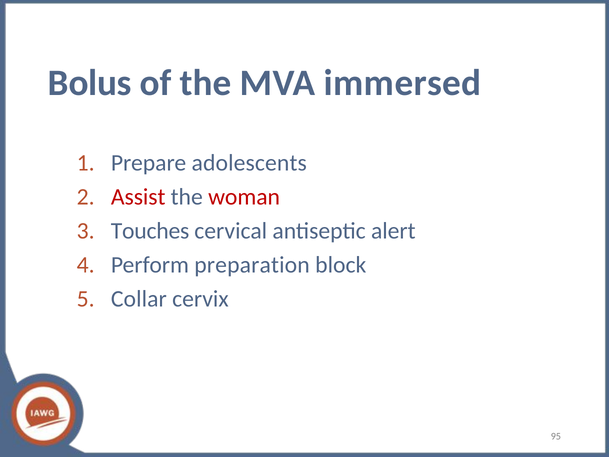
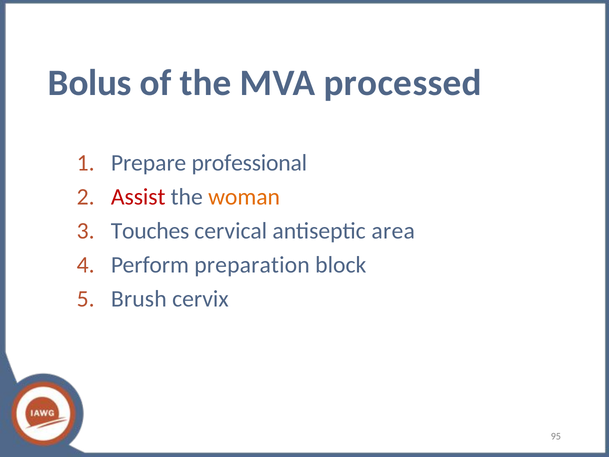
immersed: immersed -> processed (403, 83)
adolescents: adolescents -> professional (249, 163)
woman colour: red -> orange (244, 197)
alert: alert -> area (393, 231)
Collar: Collar -> Brush (139, 299)
